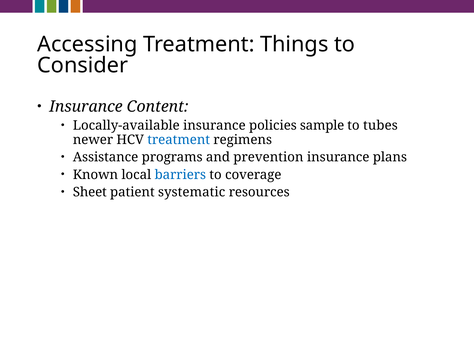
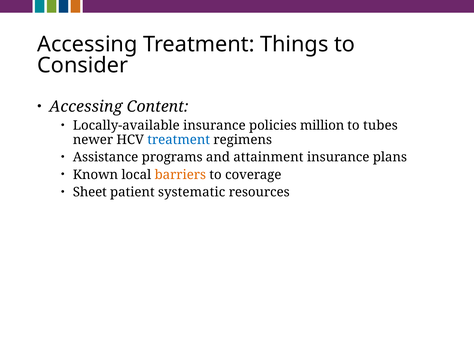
Insurance: Insurance -> Accessing (86, 107)
sample: sample -> million (322, 126)
prevention: prevention -> attainment (268, 157)
barriers colour: blue -> orange (180, 175)
